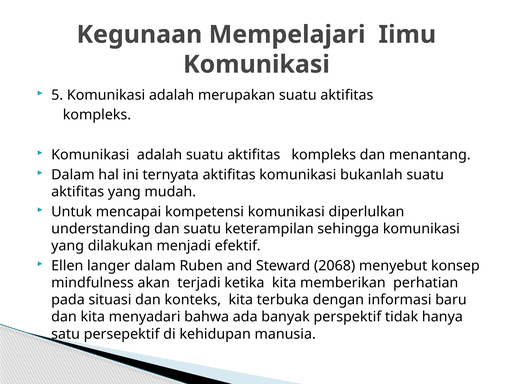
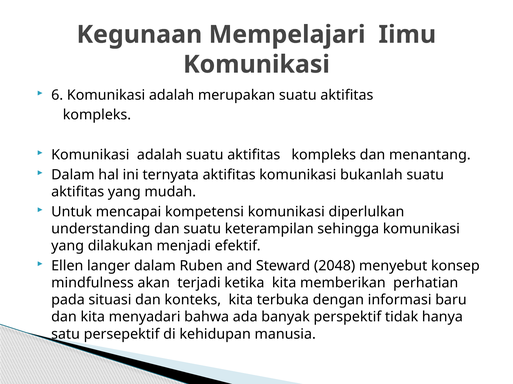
5: 5 -> 6 (57, 95)
2068: 2068 -> 2048 (335, 266)
